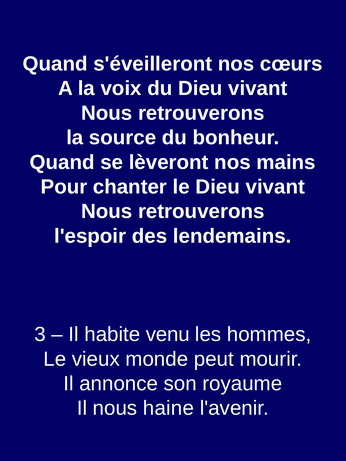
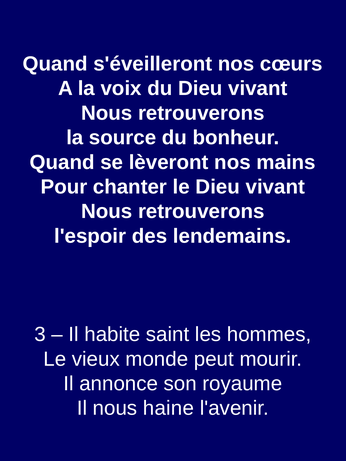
venu: venu -> saint (168, 335)
